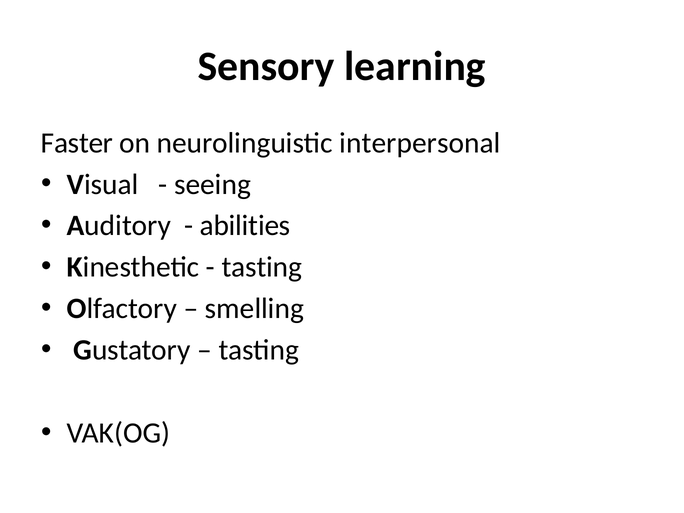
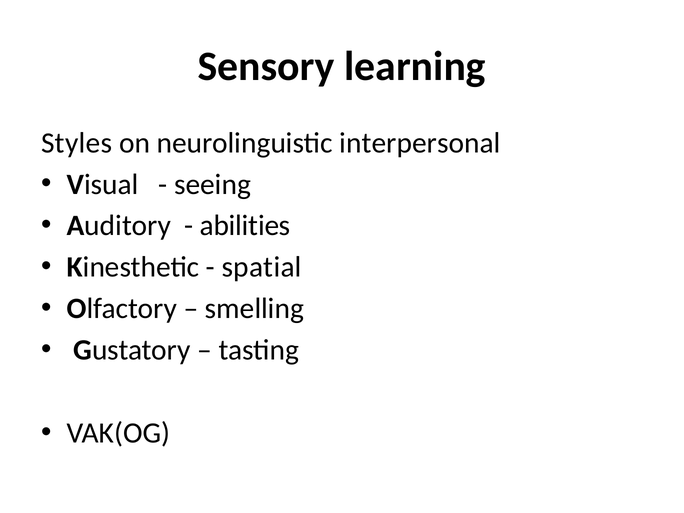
Faster: Faster -> Styles (77, 143)
tasting: tasting -> spatial (262, 267)
